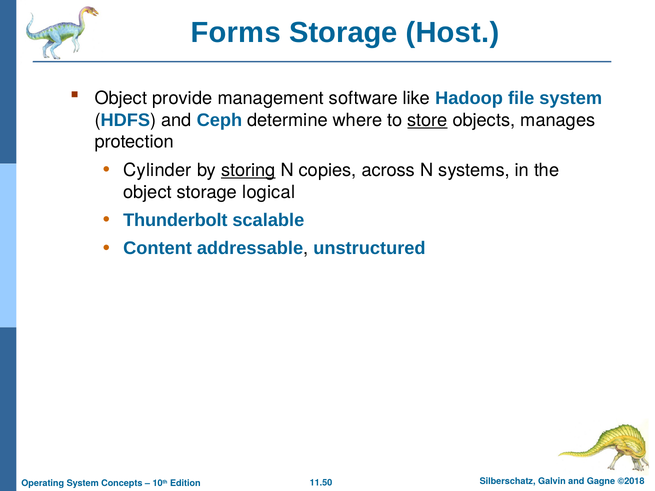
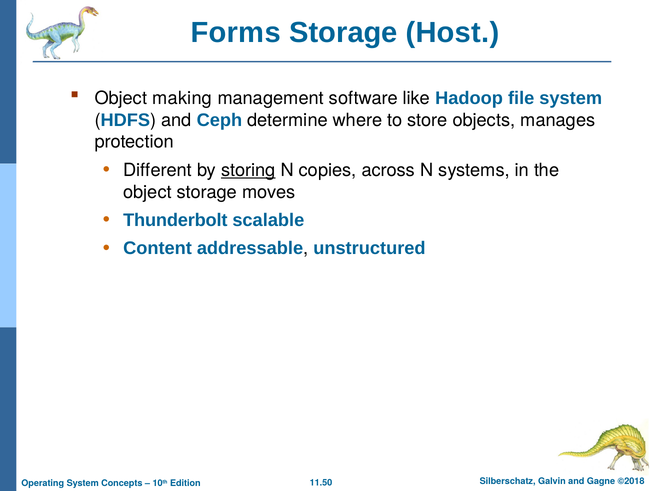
provide: provide -> making (182, 98)
store underline: present -> none (427, 120)
Cylinder: Cylinder -> Different (158, 170)
logical: logical -> moves (269, 192)
